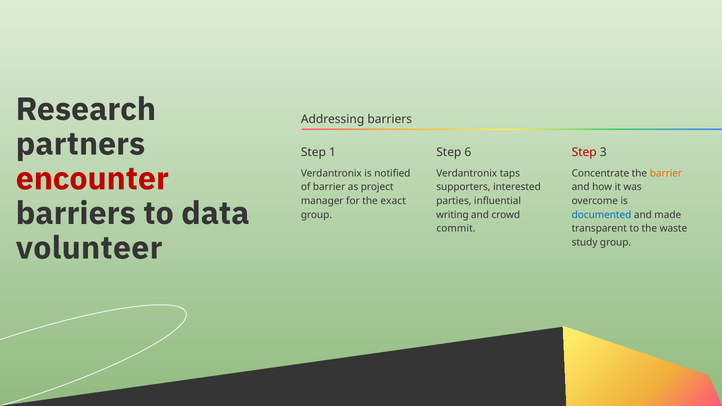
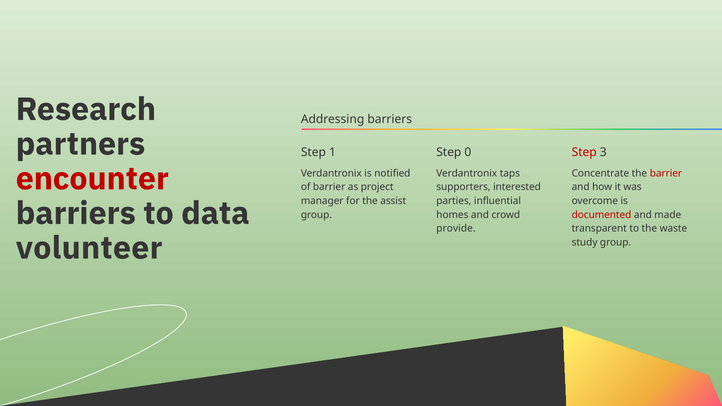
6: 6 -> 0 (468, 152)
barrier colour: orange -> red (666, 173)
exact: exact -> assist (393, 201)
writing: writing -> homes (452, 215)
documented colour: blue -> red (602, 215)
commit: commit -> provide (456, 229)
